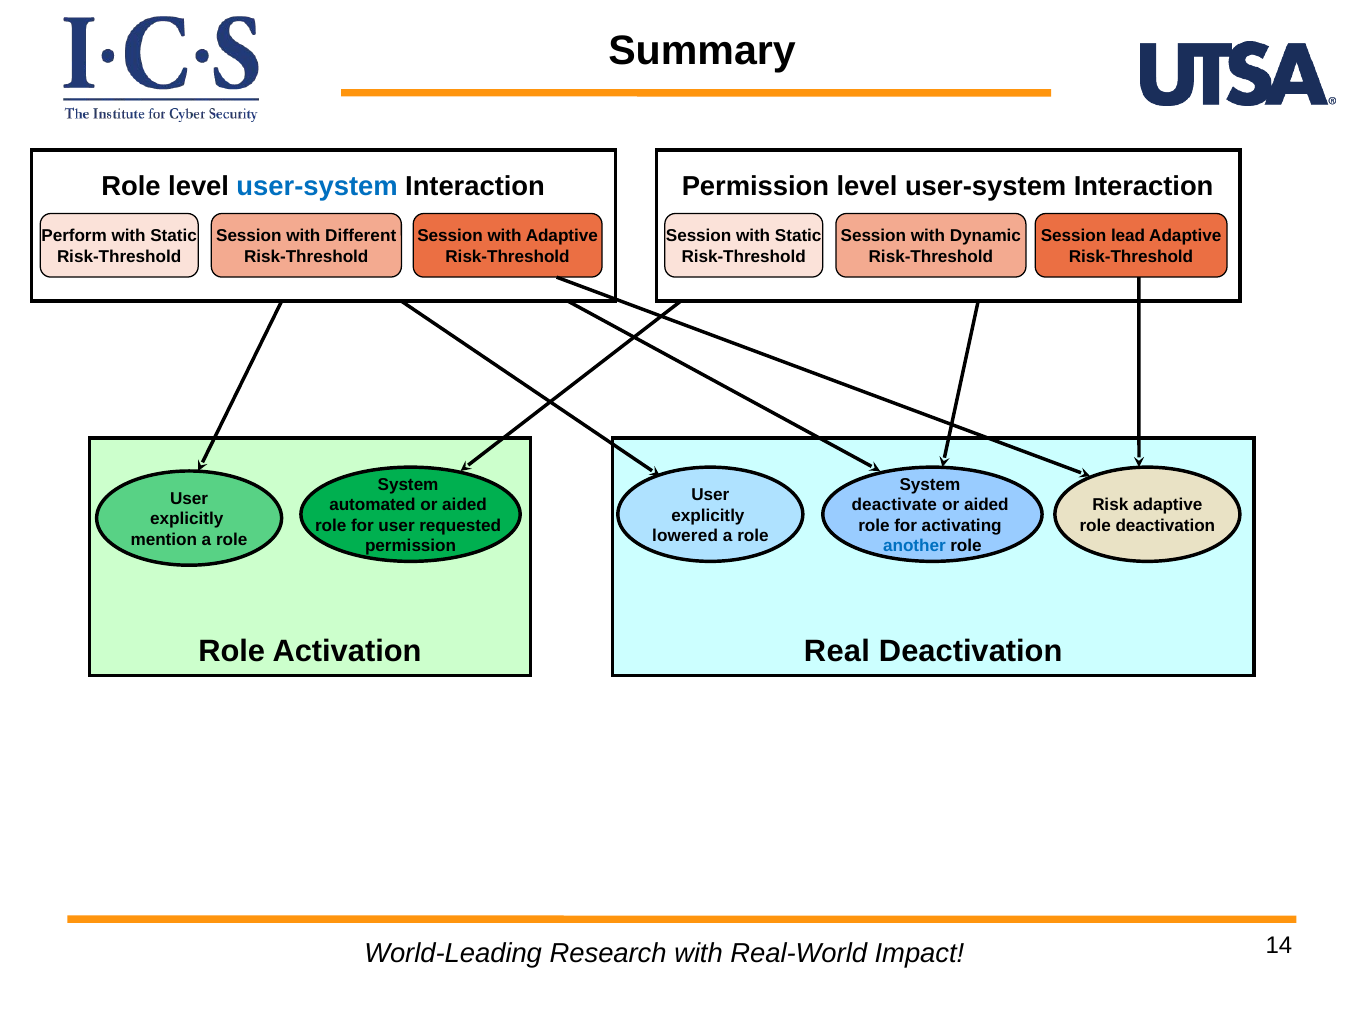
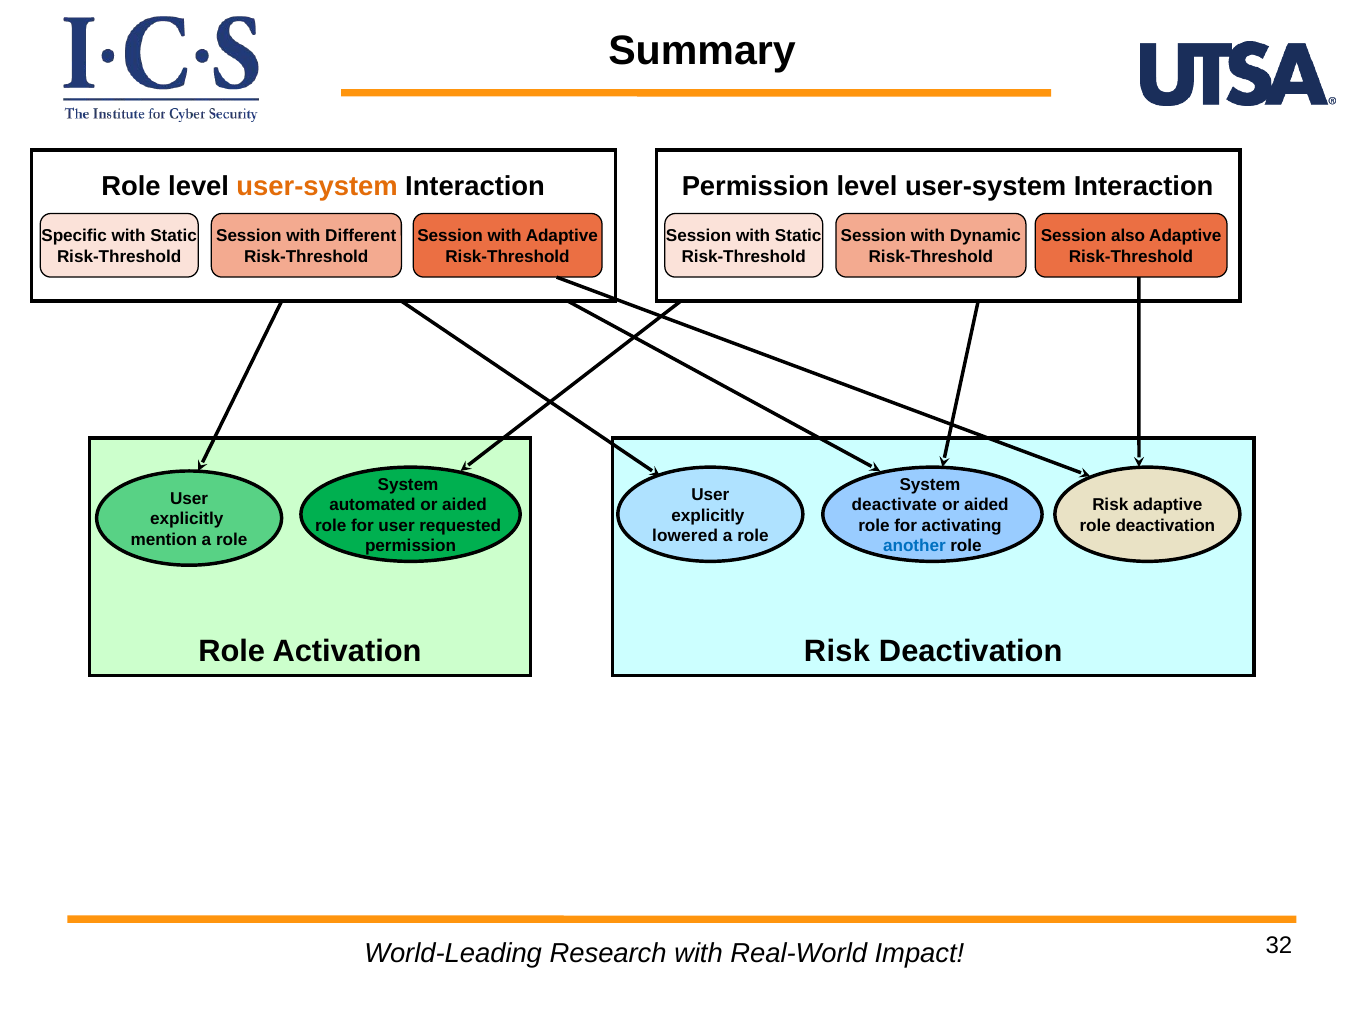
user-system colour: blue -> orange (317, 186)
Perform: Perform -> Specific (74, 236)
lead: lead -> also (1128, 236)
Activation Real: Real -> Risk (837, 652)
14: 14 -> 32 (1279, 946)
